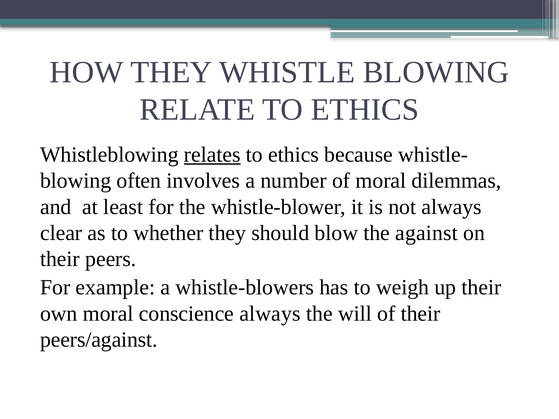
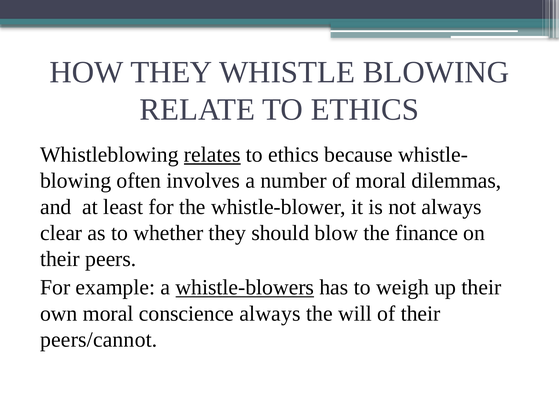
against: against -> finance (427, 233)
whistle-blowers underline: none -> present (245, 288)
peers/against: peers/against -> peers/cannot (99, 340)
